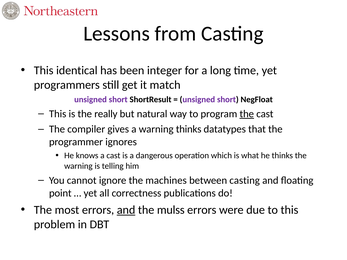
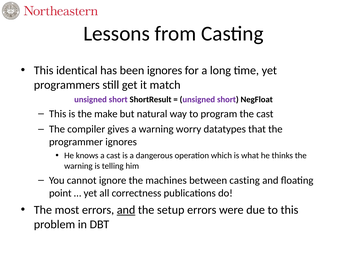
been integer: integer -> ignores (165, 71)
really: really -> make (106, 114)
the underline: present -> none (247, 114)
warning thinks: thinks -> worry (189, 129)
mulss: mulss -> setup (171, 210)
